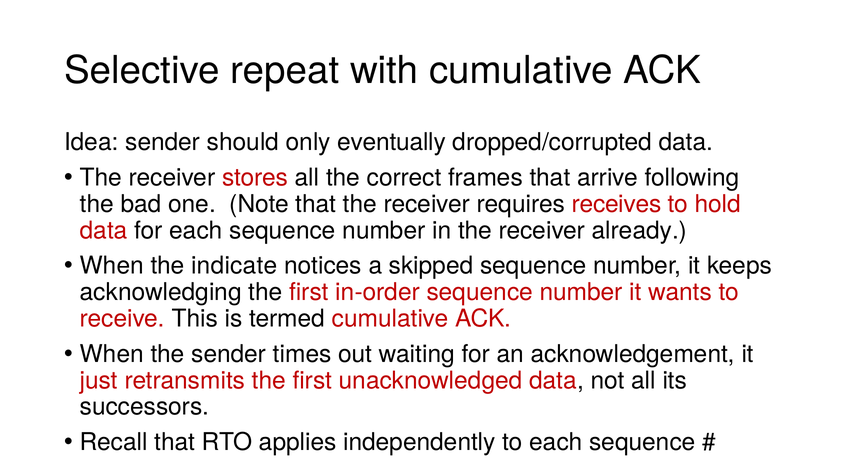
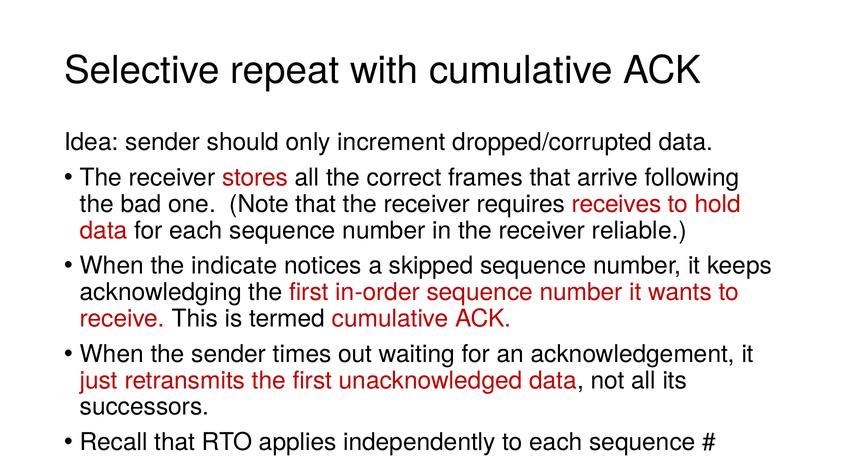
eventually: eventually -> increment (392, 142)
already: already -> reliable (639, 230)
